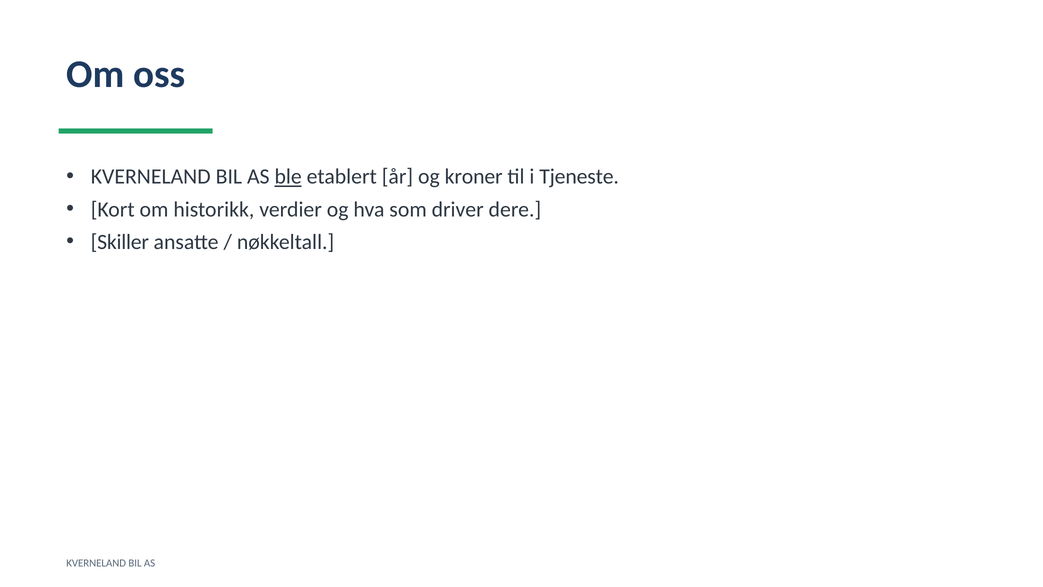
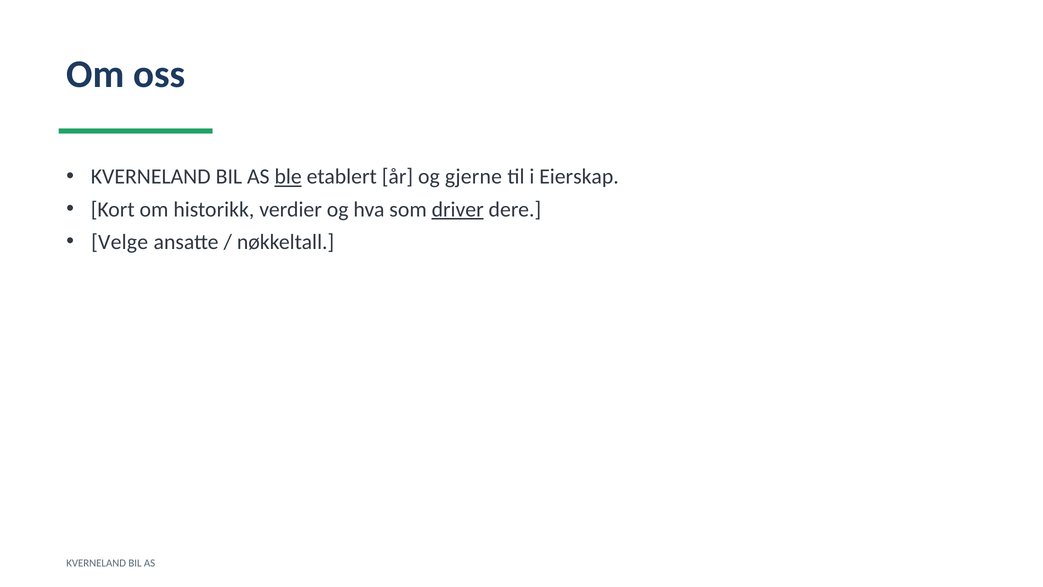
kroner: kroner -> gjerne (473, 177)
Tjeneste: Tjeneste -> Eierskap (579, 177)
driver underline: none -> present (458, 209)
Skiller: Skiller -> Velge (120, 242)
